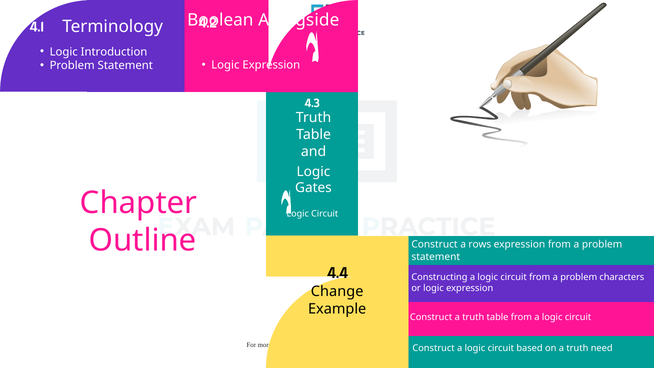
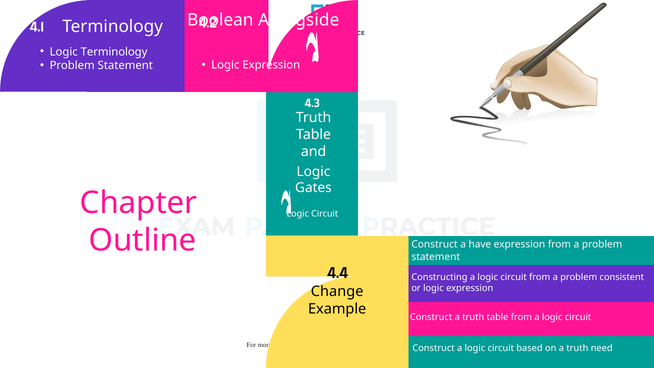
Logic Introduction: Introduction -> Terminology (114, 52)
rows: rows -> have (480, 245)
characters: characters -> consistent (622, 277)
